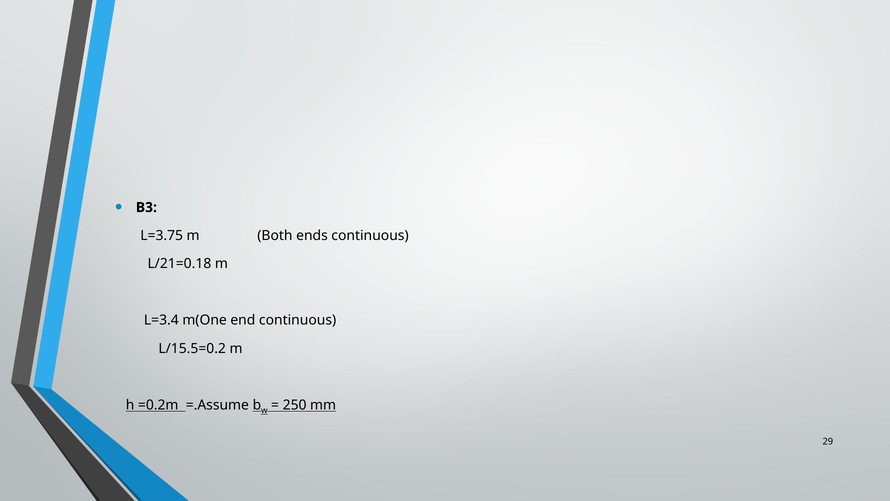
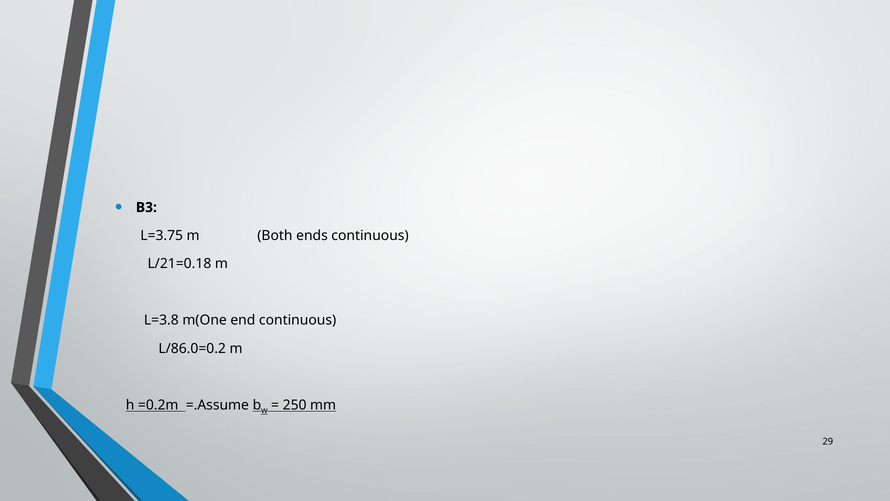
L=3.4: L=3.4 -> L=3.8 (161, 320)
L/15.5=0.2: L/15.5=0.2 -> L/86.0=0.2 (192, 348)
